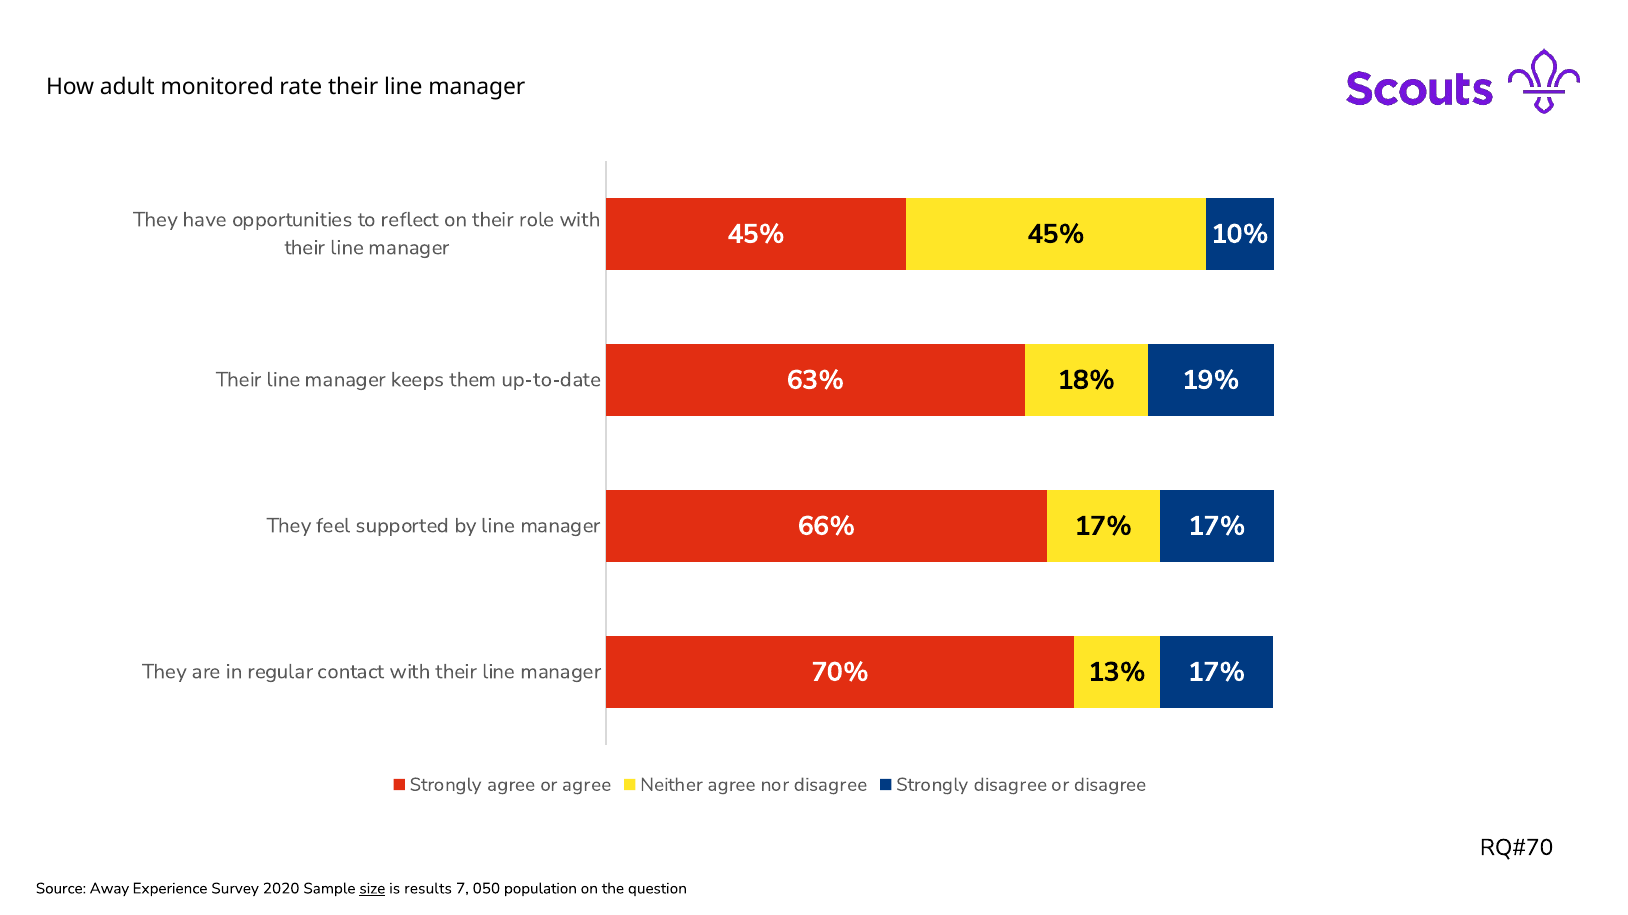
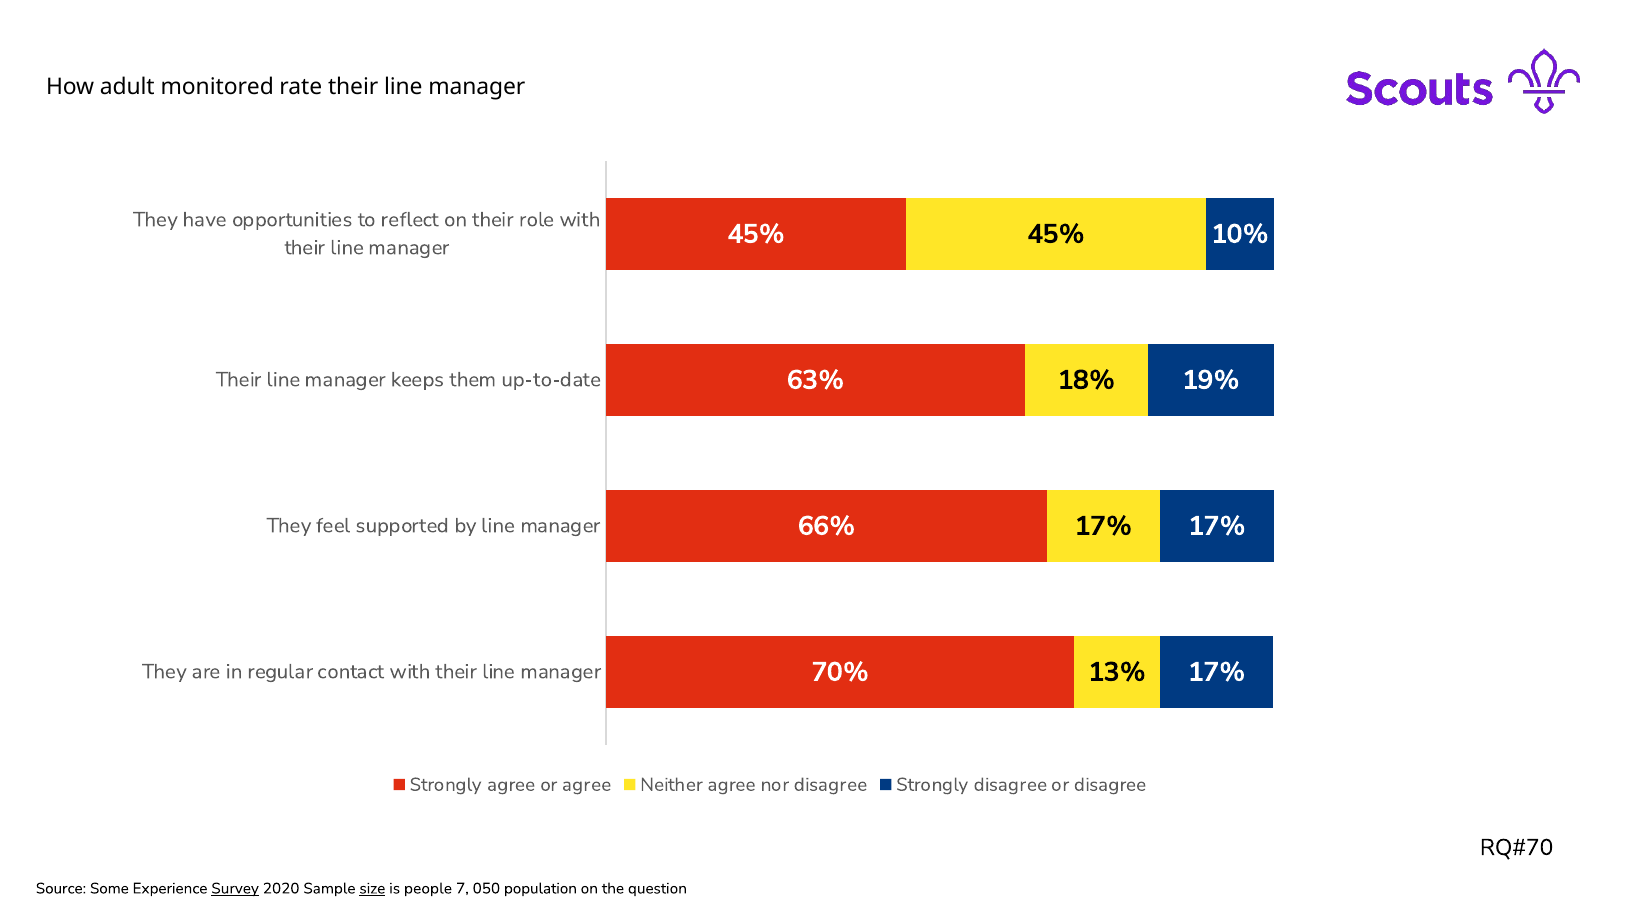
Away: Away -> Some (109, 889)
Survey underline: none -> present (235, 889)
results: results -> people (428, 889)
